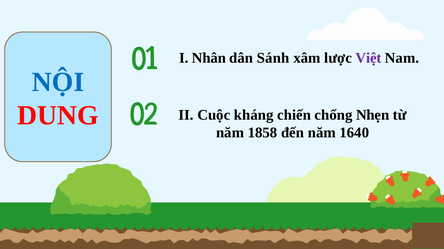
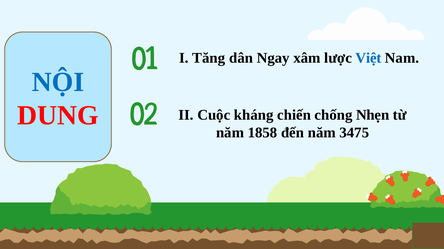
Nhân: Nhân -> Tăng (209, 58)
Sánh: Sánh -> Ngay (273, 58)
Việt colour: purple -> blue (368, 58)
1640: 1640 -> 3475 (354, 133)
